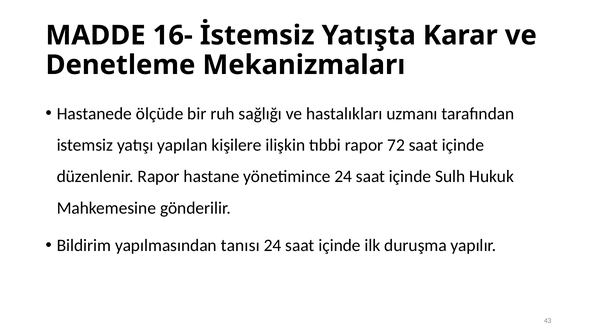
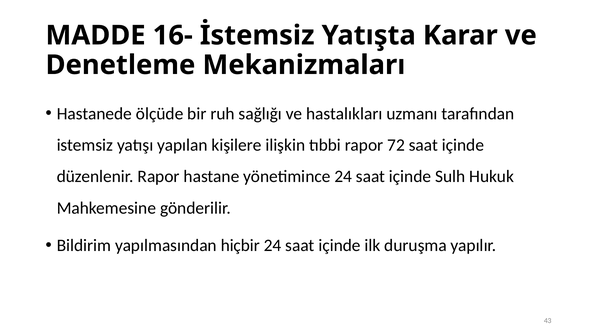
tanısı: tanısı -> hiçbir (240, 245)
